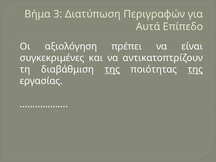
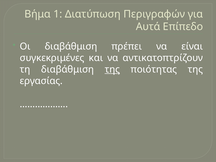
3: 3 -> 1 (58, 14)
Οι αξιολόγηση: αξιολόγηση -> διαβάθμιση (71, 46)
της underline: present -> none (195, 69)
